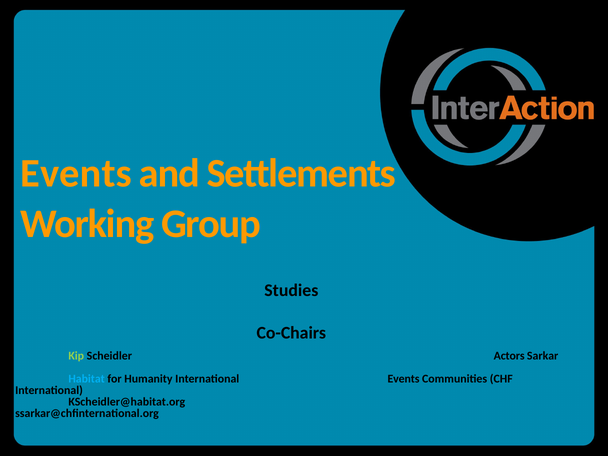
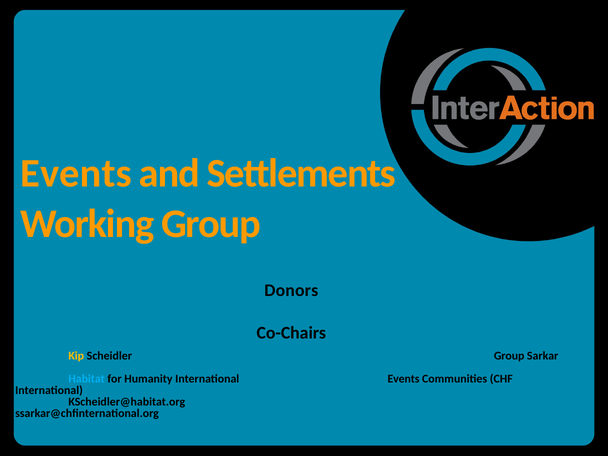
Studies: Studies -> Donors (291, 290)
Kip colour: light green -> yellow (76, 356)
Scheidler Actors: Actors -> Group (509, 356)
